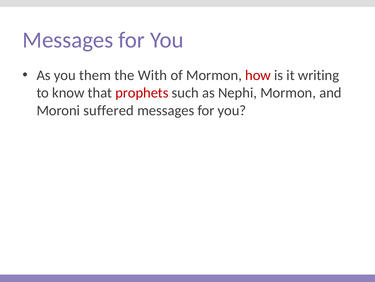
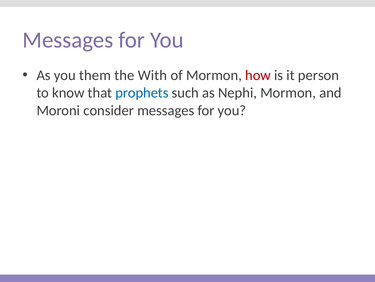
writing: writing -> person (319, 75)
prophets colour: red -> blue (142, 93)
suffered: suffered -> consider (109, 110)
